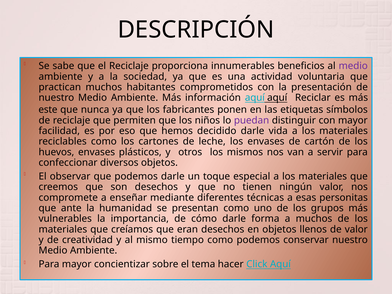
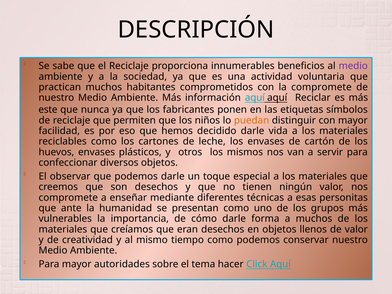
la presentación: presentación -> compromete (321, 87)
puedan colour: purple -> orange (252, 120)
concientizar: concientizar -> autoridades (122, 264)
